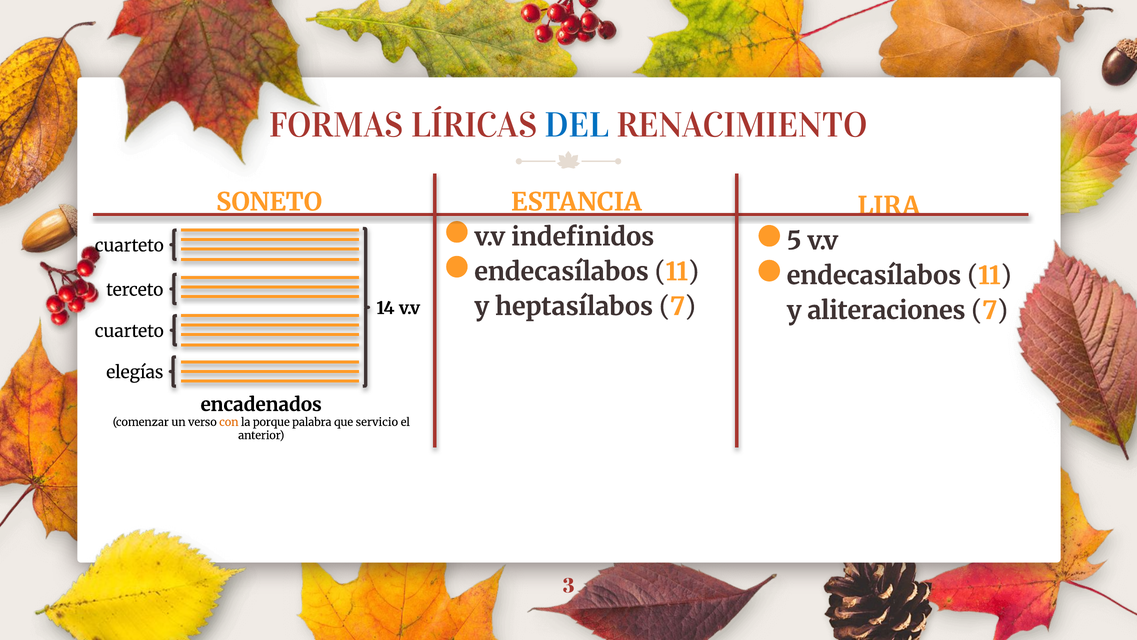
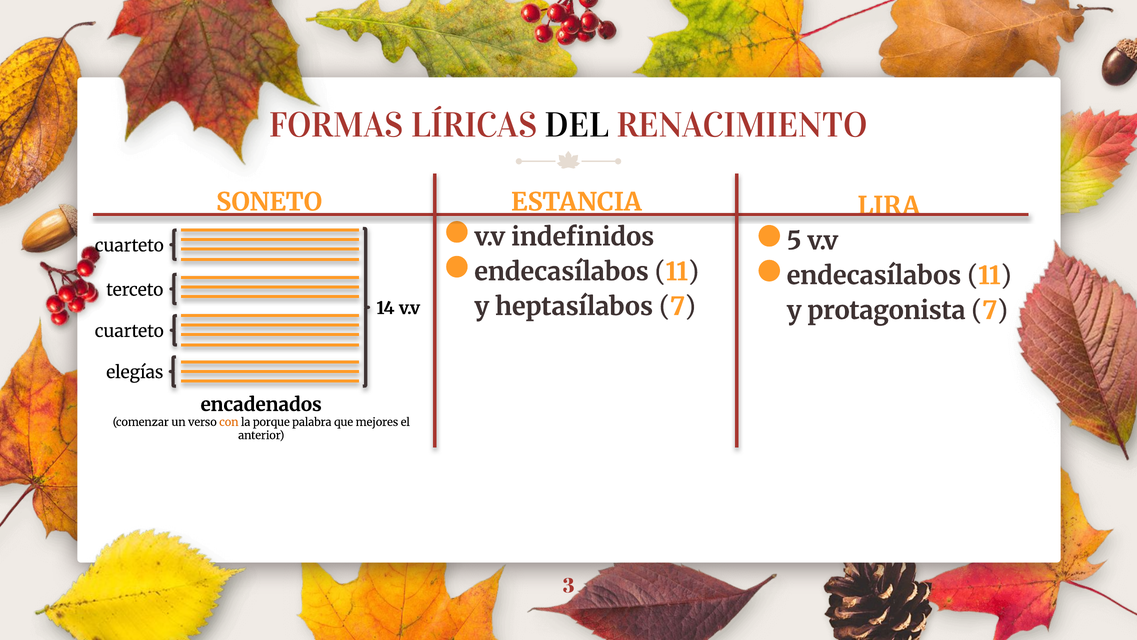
DEL colour: blue -> black (577, 125)
aliteraciones: aliteraciones -> protagonista (886, 311)
servicio: servicio -> mejores (377, 422)
